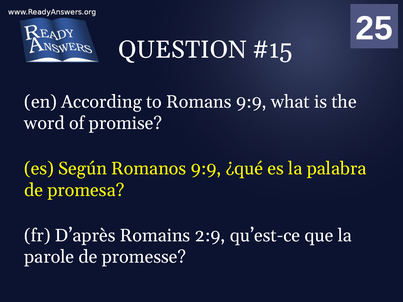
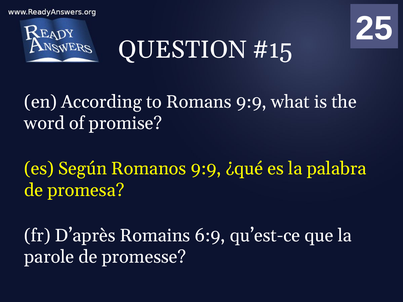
2:9: 2:9 -> 6:9 (210, 236)
